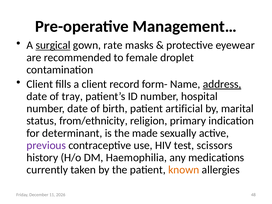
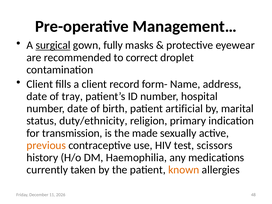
rate: rate -> fully (113, 45)
female: female -> correct (142, 57)
address underline: present -> none (222, 84)
from/ethnicity: from/ethnicity -> duty/ethnicity (93, 121)
determinant: determinant -> transmission (72, 133)
previous colour: purple -> orange (46, 145)
